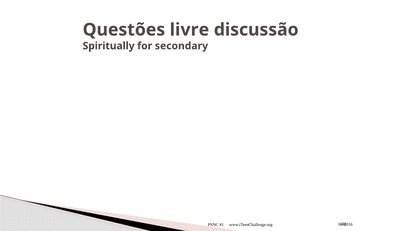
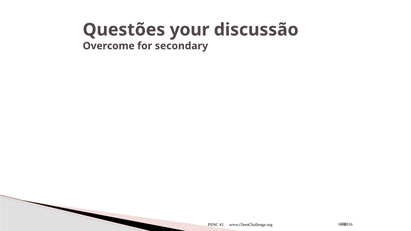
livre: livre -> your (190, 30)
Spiritually: Spiritually -> Overcome (109, 46)
